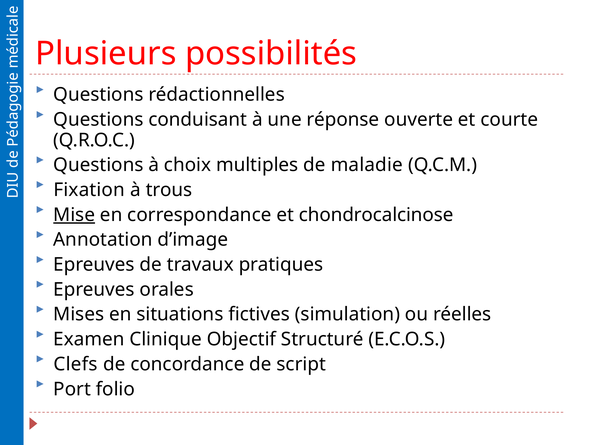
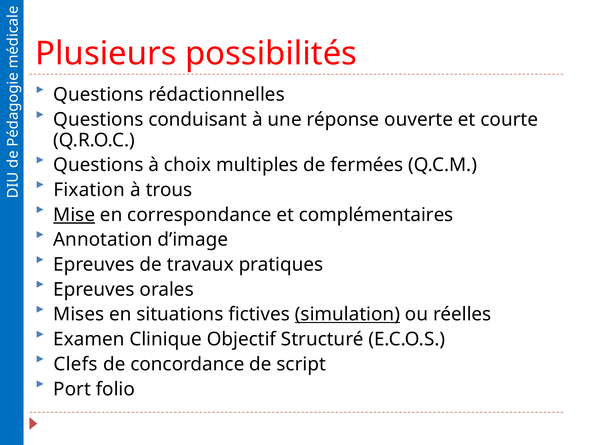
maladie: maladie -> fermées (367, 165)
chondrocalcinose: chondrocalcinose -> complémentaires (376, 215)
simulation underline: none -> present (347, 314)
